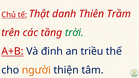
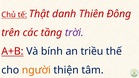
Trầm: Trầm -> Đông (119, 14)
trời colour: green -> purple (74, 33)
đinh: đinh -> bính (52, 51)
